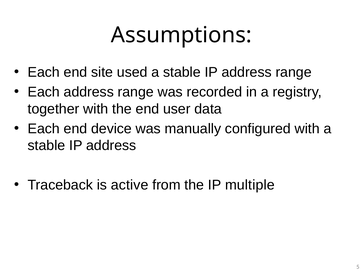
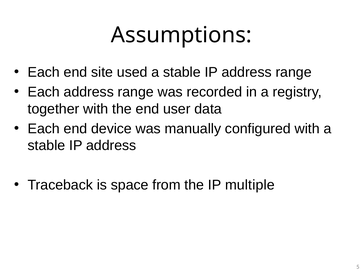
active: active -> space (130, 185)
